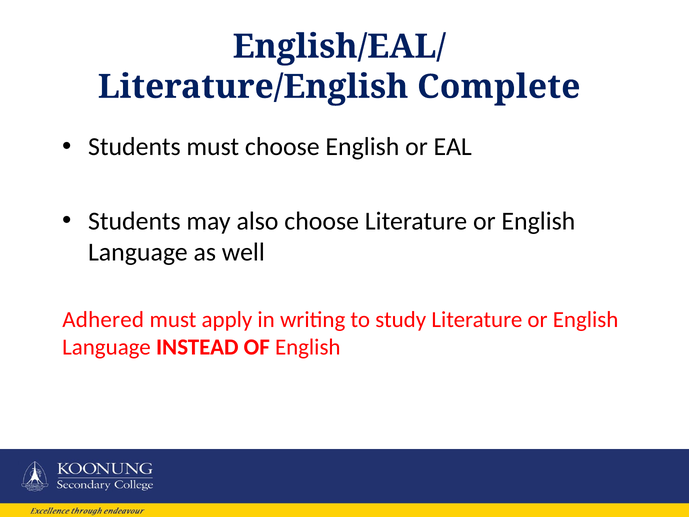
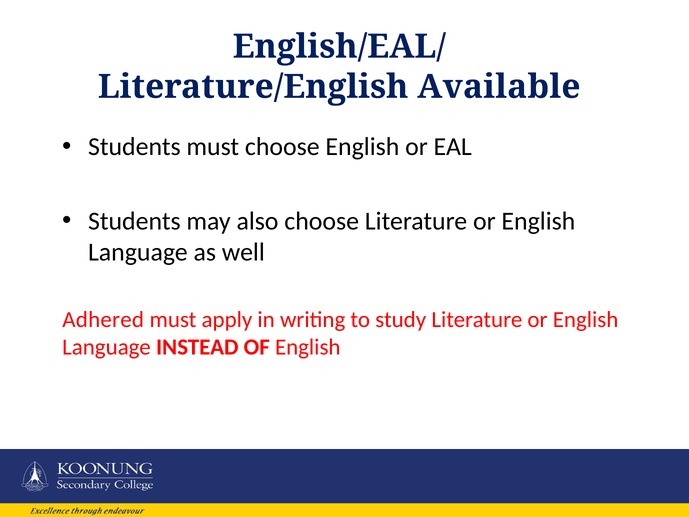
Complete: Complete -> Available (499, 87)
